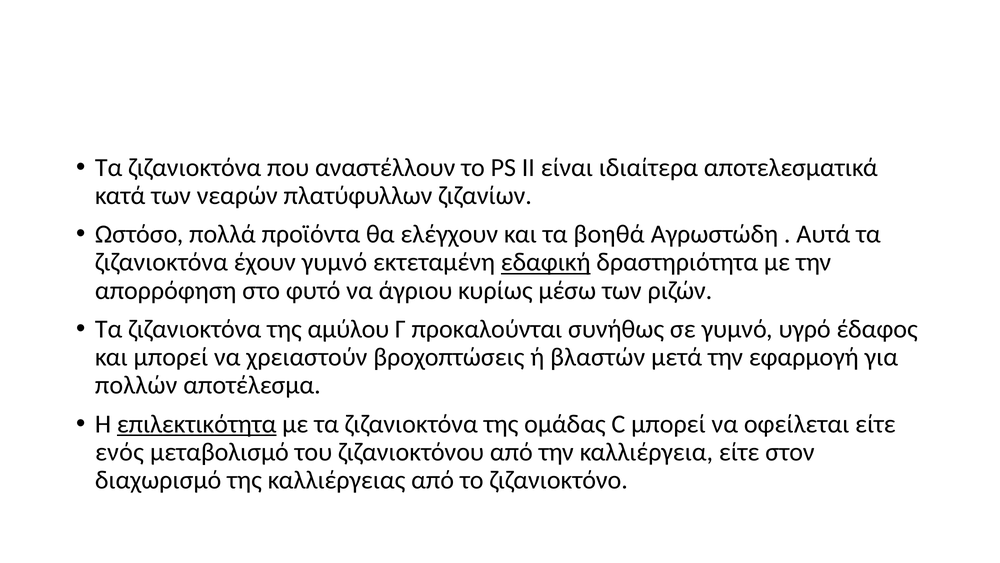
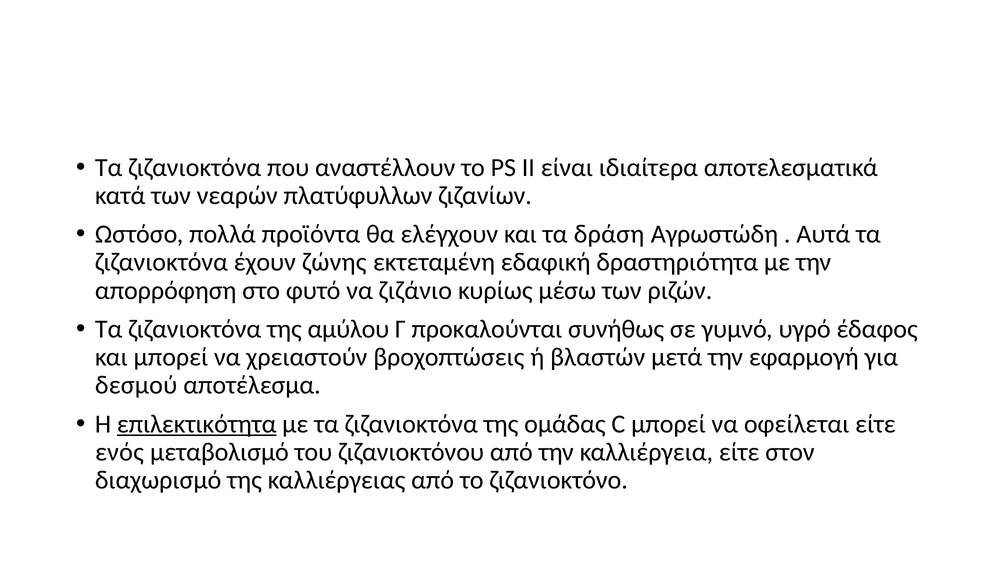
βοηθά: βοηθά -> δράση (609, 234)
έχουν γυμνό: γυμνό -> ζώνης (334, 262)
εδαφική underline: present -> none (546, 262)
άγριου: άγριου -> ζιζάνιο (415, 290)
πολλών: πολλών -> δεσμού (136, 385)
